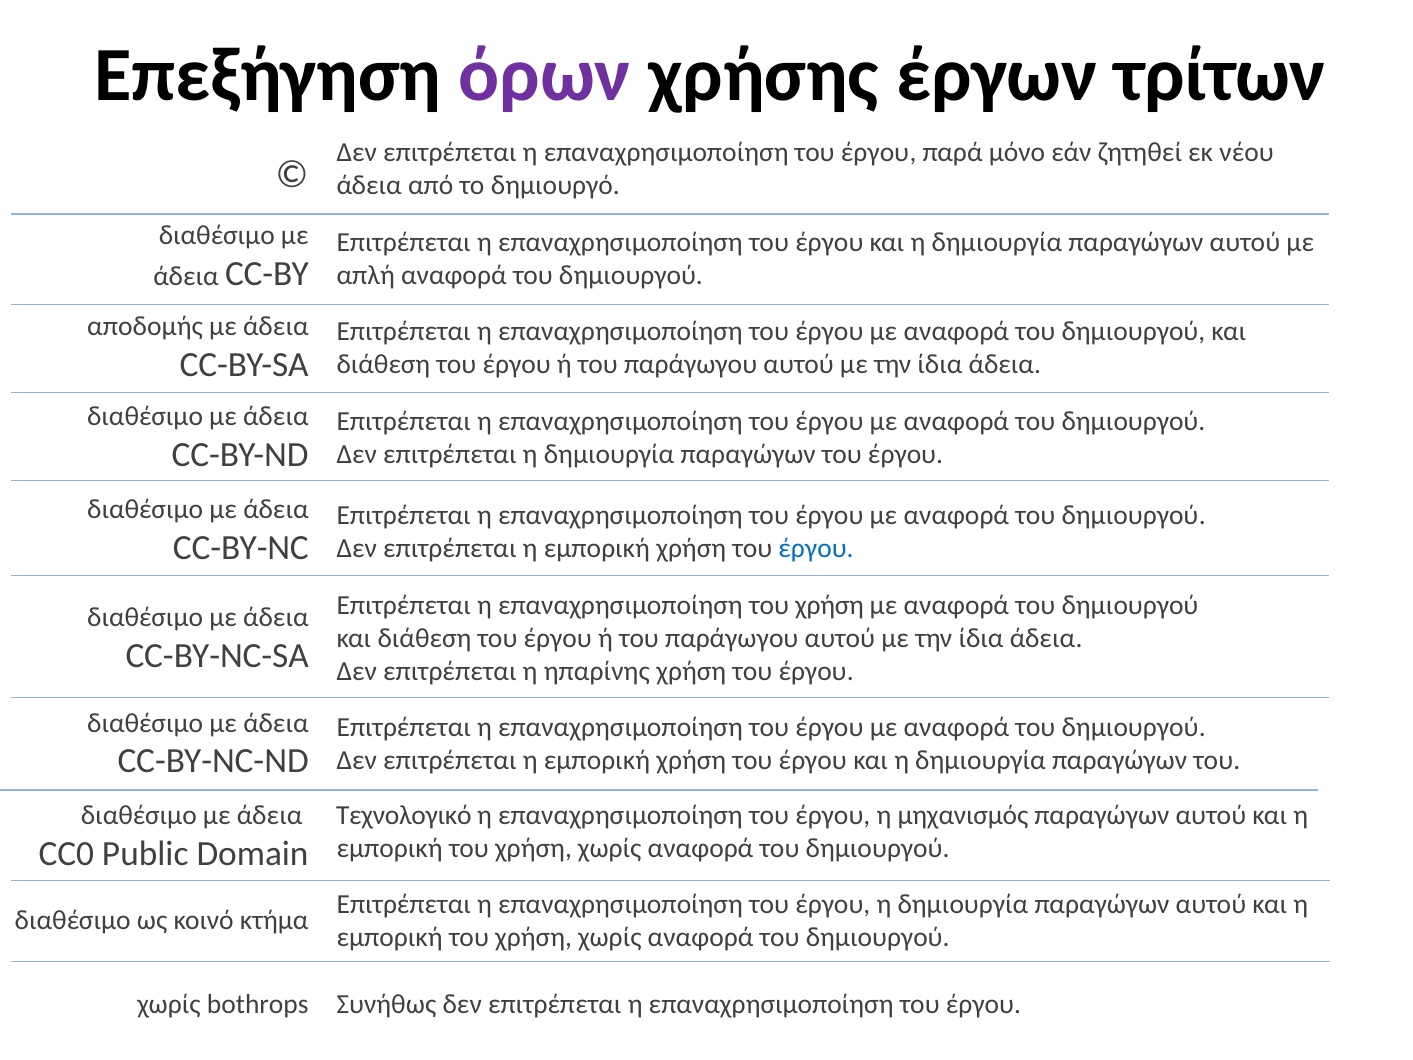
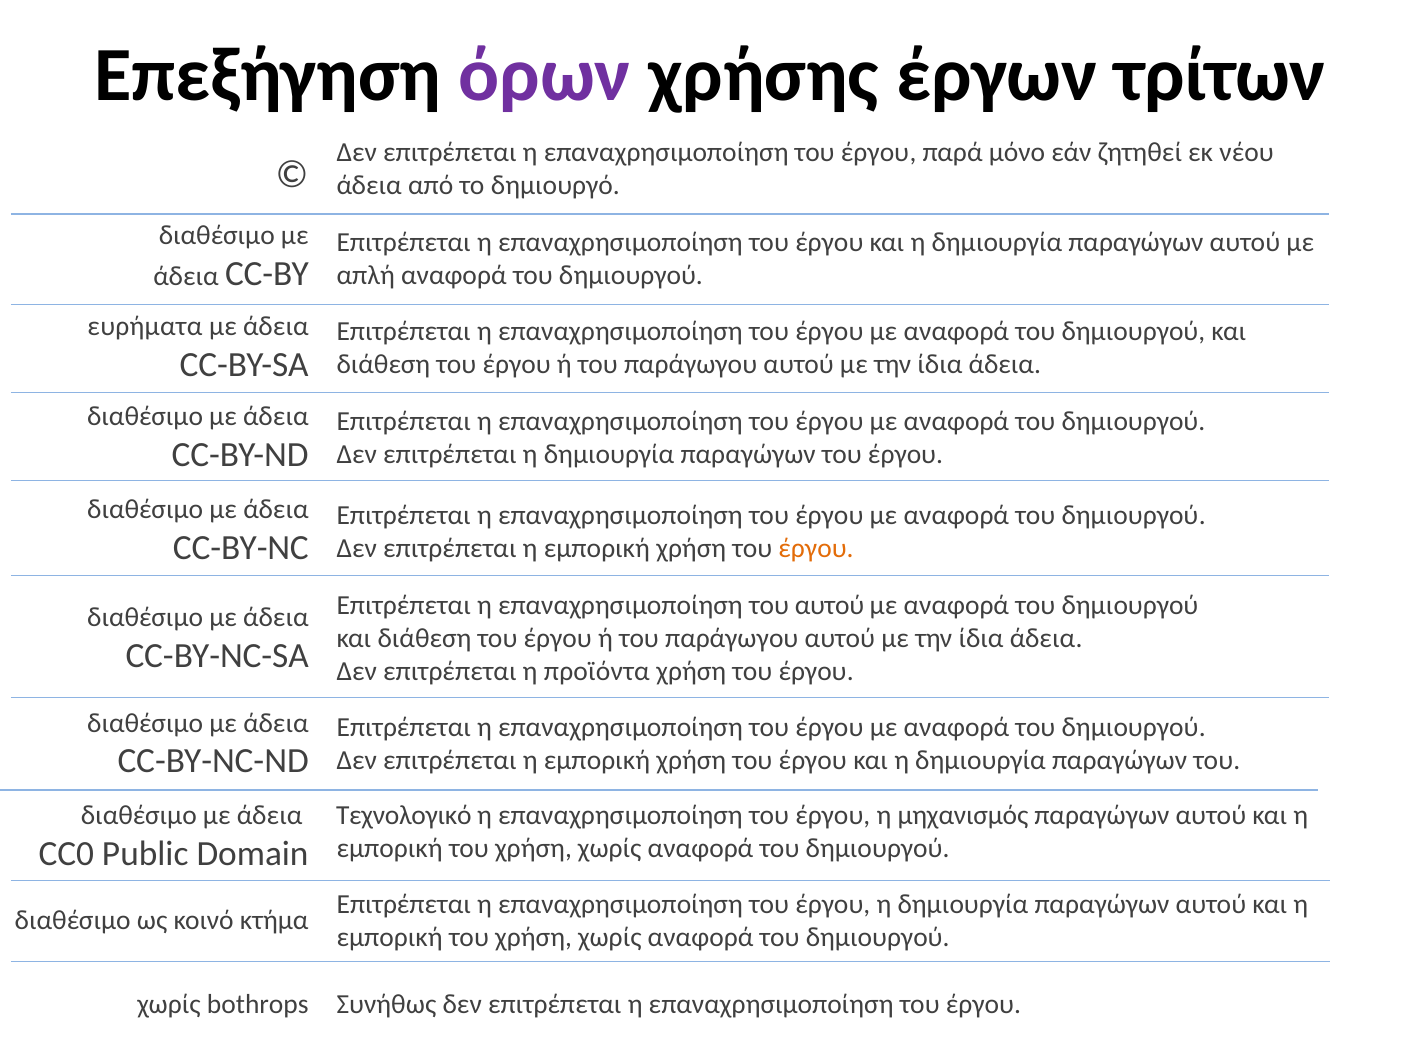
αποδομής: αποδομής -> ευρήματα (145, 326)
έργου colour: blue -> orange (816, 548)
επαναχρησιμοποίηση του χρήση: χρήση -> αυτού (830, 605)
ηπαρίνης: ηπαρίνης -> προϊόντα (597, 671)
